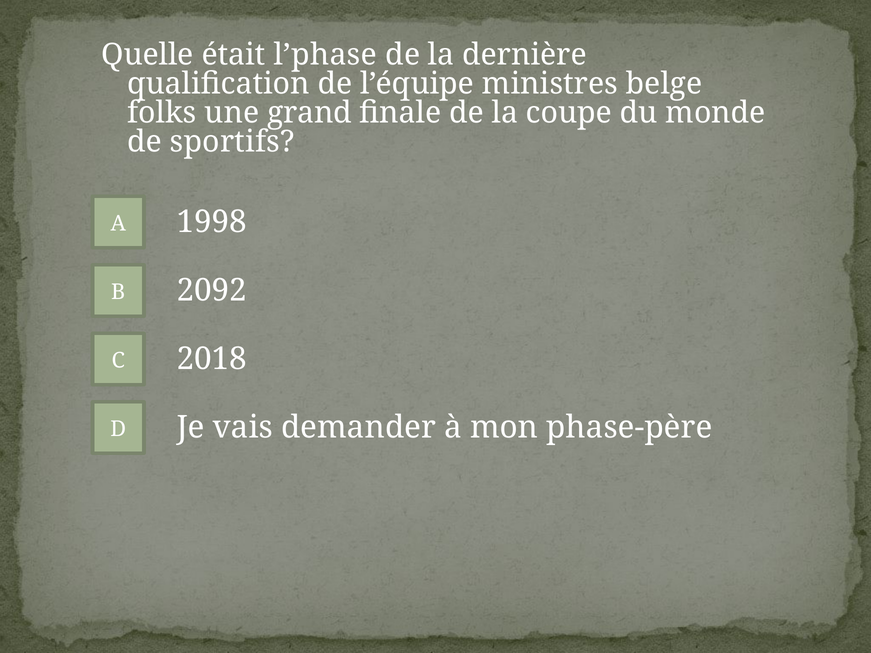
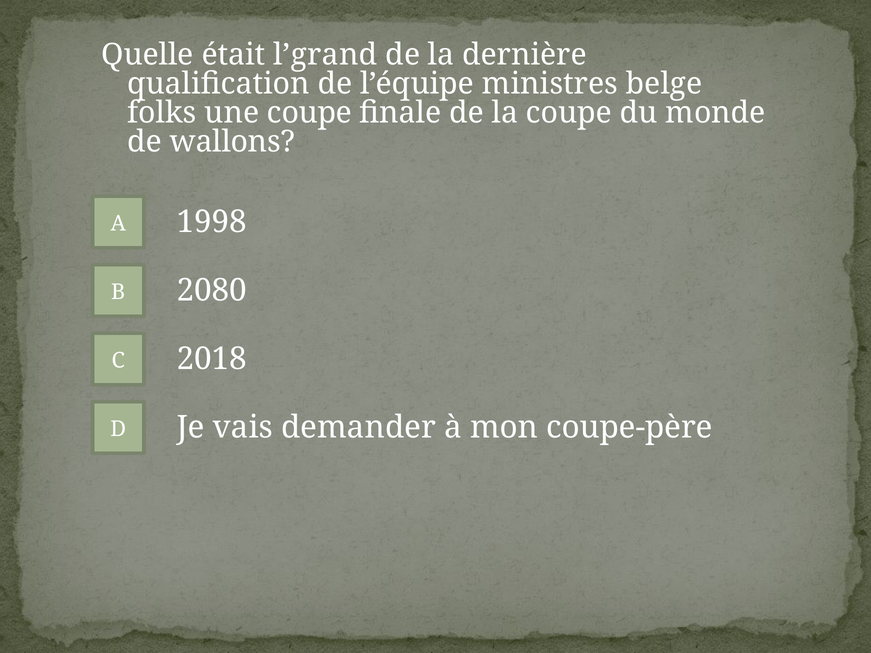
l’phase: l’phase -> l’grand (325, 55)
une grand: grand -> coupe (310, 113)
sportifs: sportifs -> wallons (232, 142)
2092: 2092 -> 2080 (212, 290)
phase-père: phase-père -> coupe-père (630, 427)
